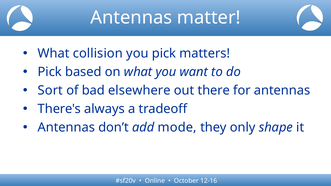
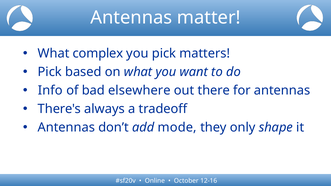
collision: collision -> complex (98, 53)
Sort: Sort -> Info (50, 90)
